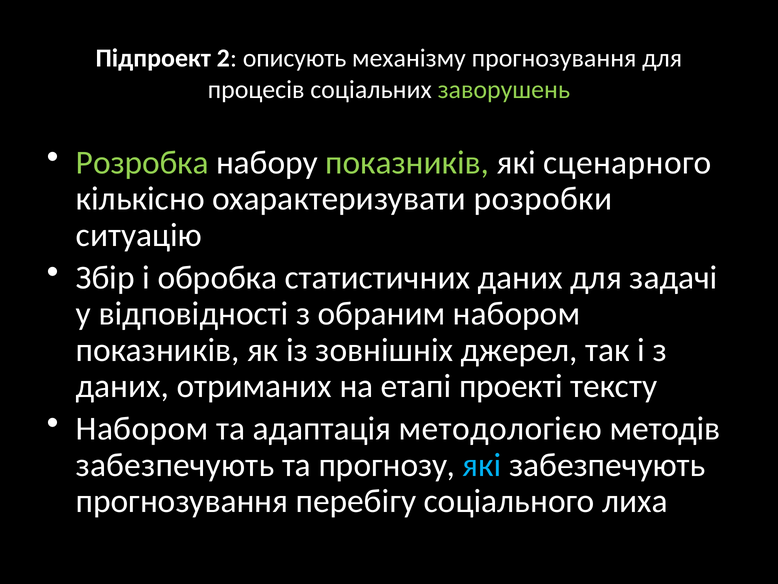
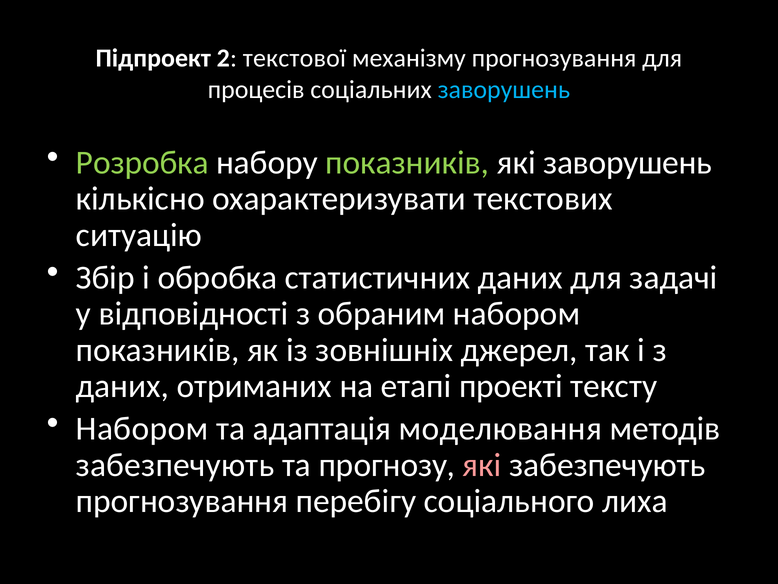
описують: описують -> текстової (294, 58)
заворушень colour: light green -> light blue (504, 89)
які сценарного: сценарного -> заворушень (628, 162)
розробки: розробки -> текстових (543, 199)
методологією: методологією -> моделювання (500, 428)
які colour: light blue -> pink (482, 465)
